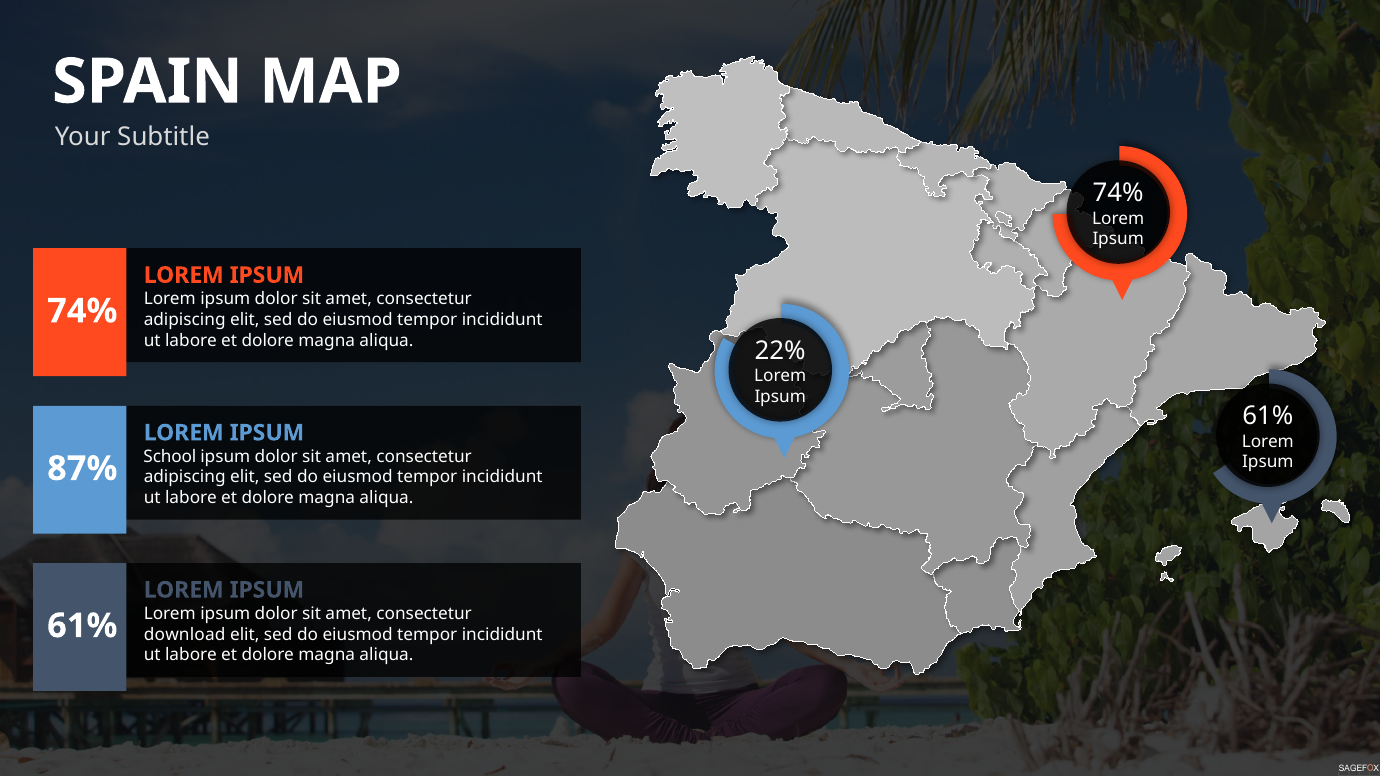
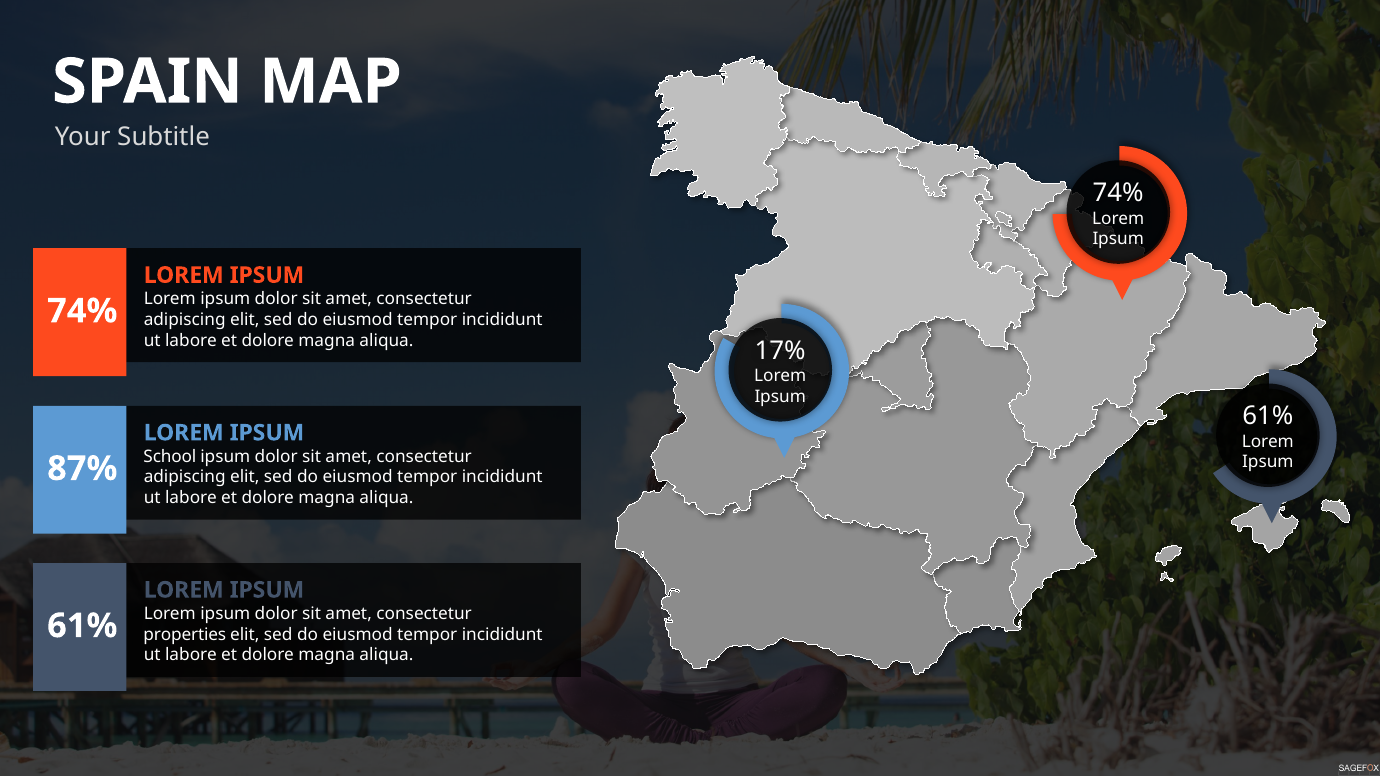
22%: 22% -> 17% (780, 351)
download: download -> properties (185, 635)
